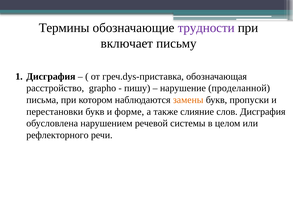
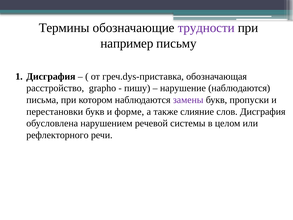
включает: включает -> например (127, 43)
нарушение проделанной: проделанной -> наблюдаются (239, 88)
замены colour: orange -> purple (188, 100)
